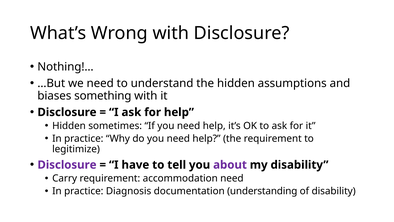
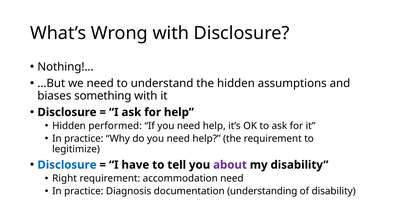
sometimes: sometimes -> performed (115, 126)
Disclosure colour: purple -> blue (67, 165)
Carry: Carry -> Right (65, 178)
